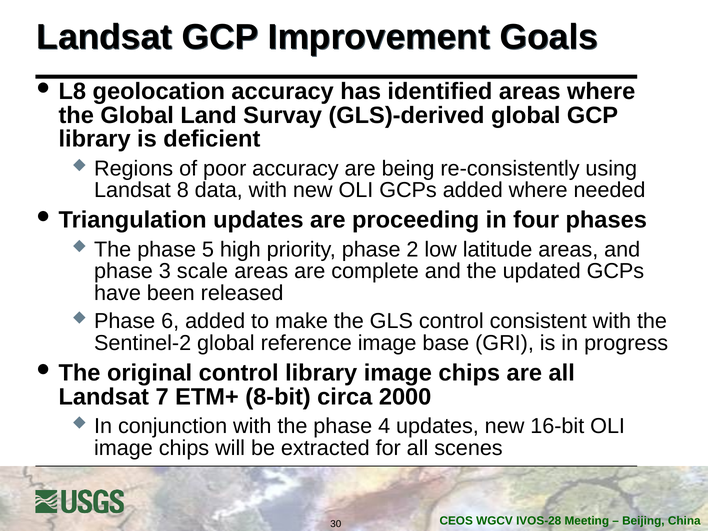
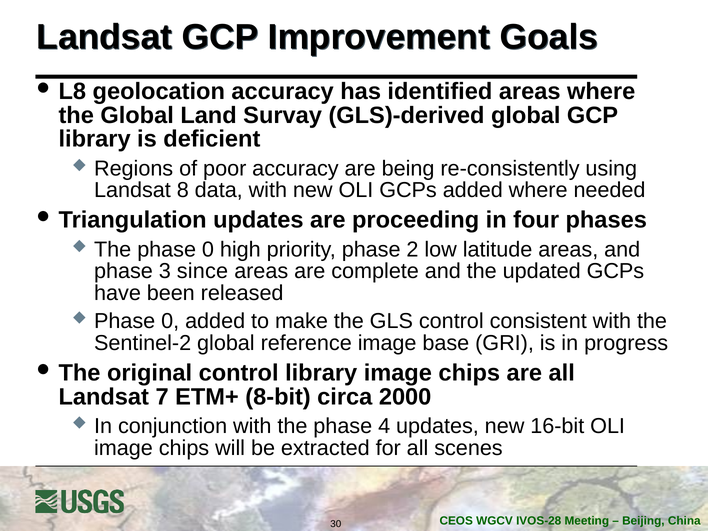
The phase 5: 5 -> 0 (208, 249)
scale: scale -> since (202, 271)
6: 6 -> 0 (170, 321)
